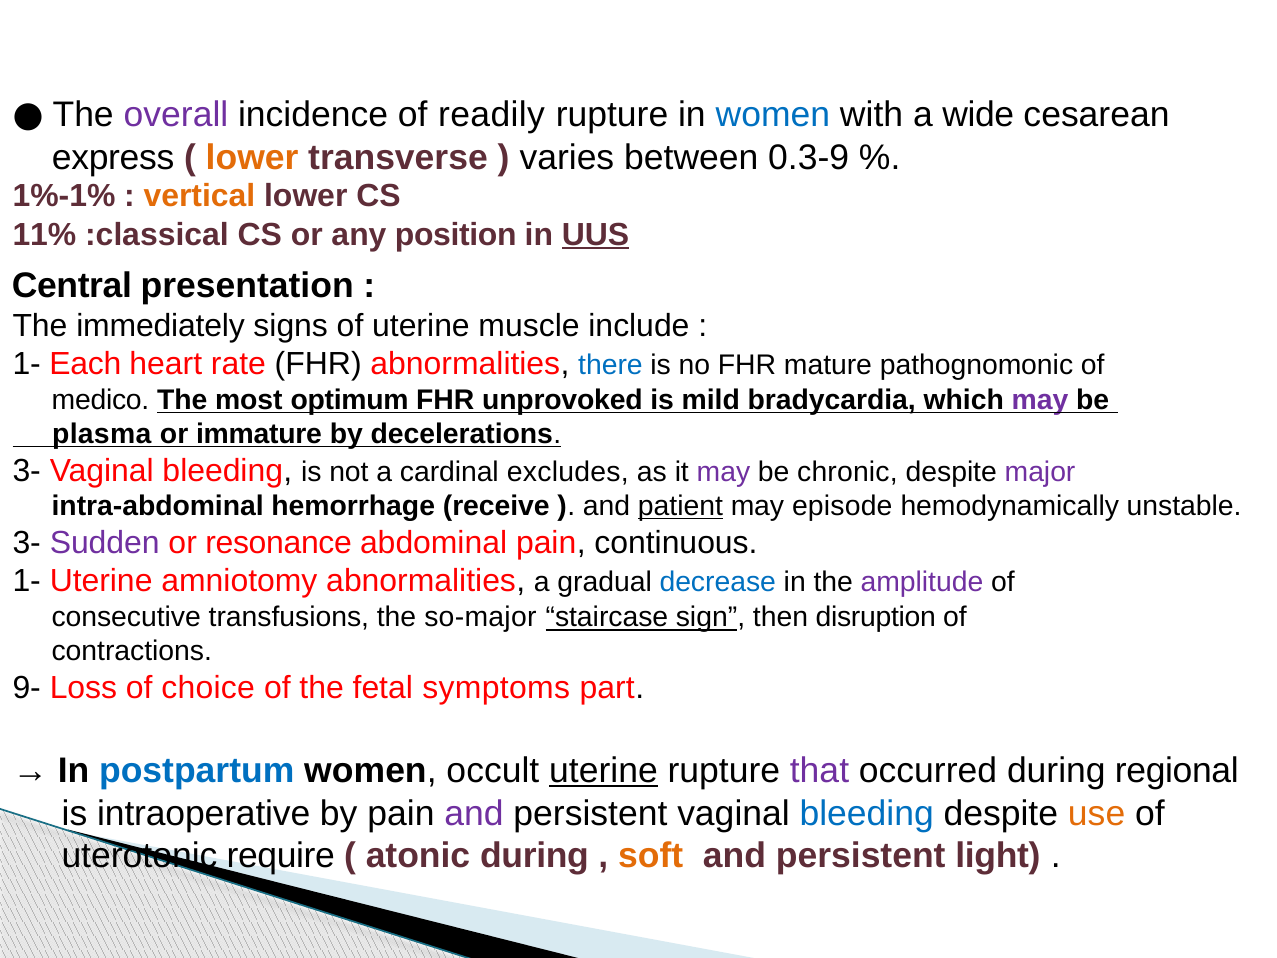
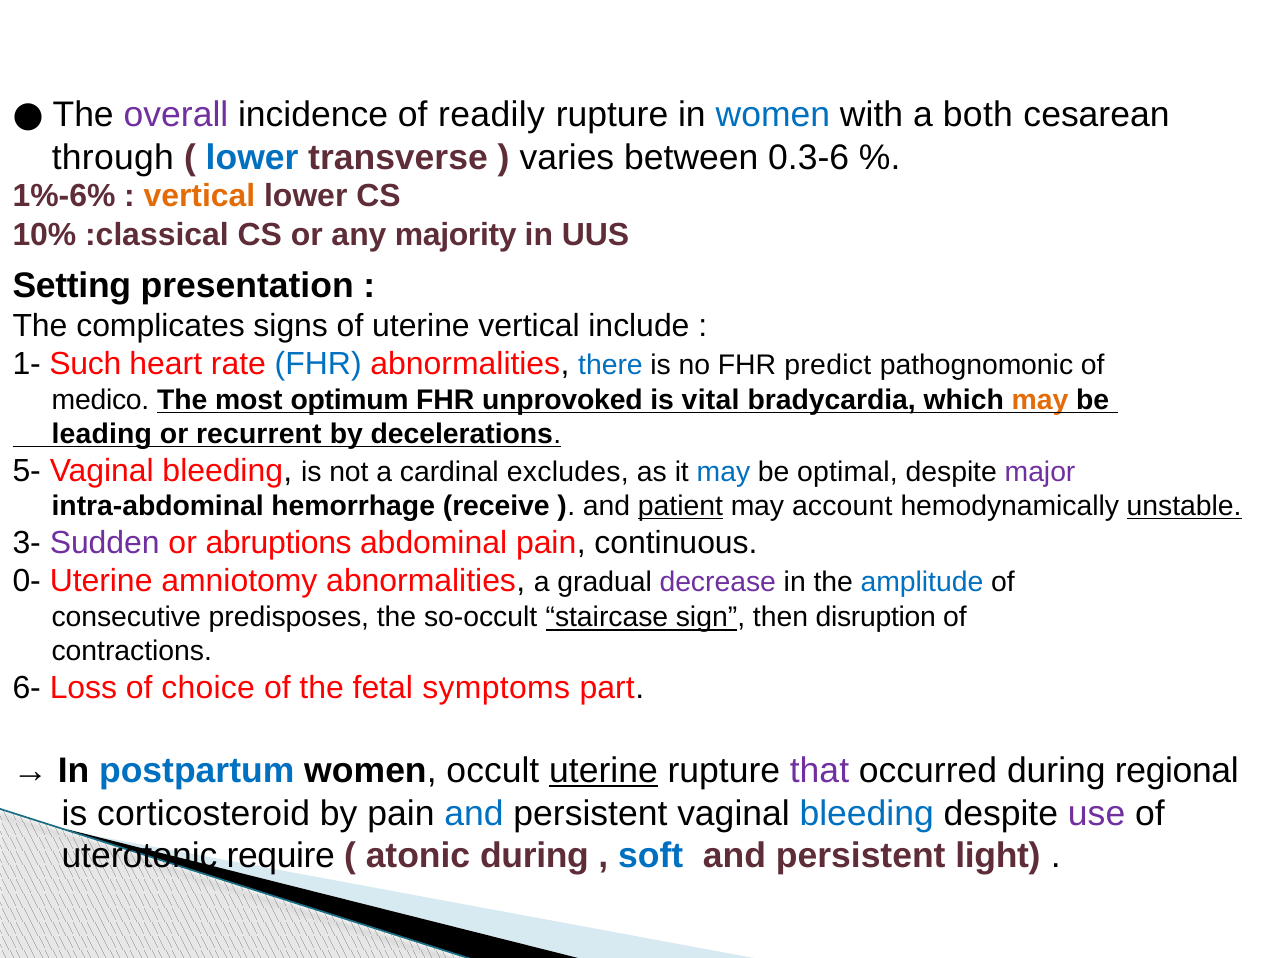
wide: wide -> both (978, 115)
express: express -> through (113, 158)
lower colour: orange -> blue (252, 158)
0.3-9: 0.3-9 -> 0.3-6 (809, 158)
1%-1%: 1%-1% -> 1%-6% (64, 196)
11%: 11% -> 10% (44, 235)
position: position -> majority (456, 235)
UUS underline: present -> none (596, 235)
Central: Central -> Setting (72, 286)
immediately: immediately -> complicates (161, 326)
uterine muscle: muscle -> vertical (529, 326)
Each: Each -> Such (85, 364)
FHR colour: black -> blue (318, 364)
mature: mature -> predict (828, 365)
mild: mild -> vital (711, 400)
may colour: purple -> orange (1040, 400)
plasma: plasma -> leading (102, 434)
immature: immature -> recurrent (259, 434)
3-: 3- -> 5- (27, 470)
may colour: purple -> blue (723, 472)
chronic: chronic -> optimal (847, 472)
episode: episode -> account (842, 506)
unstable underline: none -> present (1184, 506)
resonance: resonance -> abruptions (279, 543)
1-: 1- -> 0- (27, 581)
decrease colour: blue -> purple (718, 582)
amplitude colour: purple -> blue (922, 582)
transfusions: transfusions -> predisposes (289, 617)
so-major: so-major -> so-occult (481, 617)
9-: 9- -> 6- (27, 687)
intraoperative: intraoperative -> corticosteroid (204, 813)
and colour: purple -> blue (474, 813)
use colour: orange -> purple (1097, 813)
soft colour: orange -> blue (651, 856)
